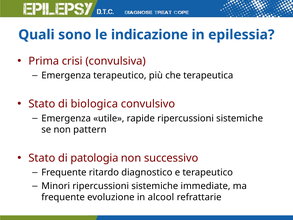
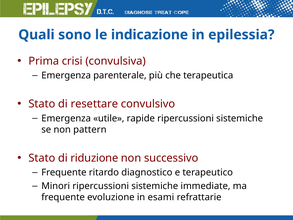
Emergenza terapeutico: terapeutico -> parenterale (120, 75)
biologica: biologica -> resettare (94, 104)
patologia: patologia -> riduzione (94, 158)
alcool: alcool -> esami (161, 197)
